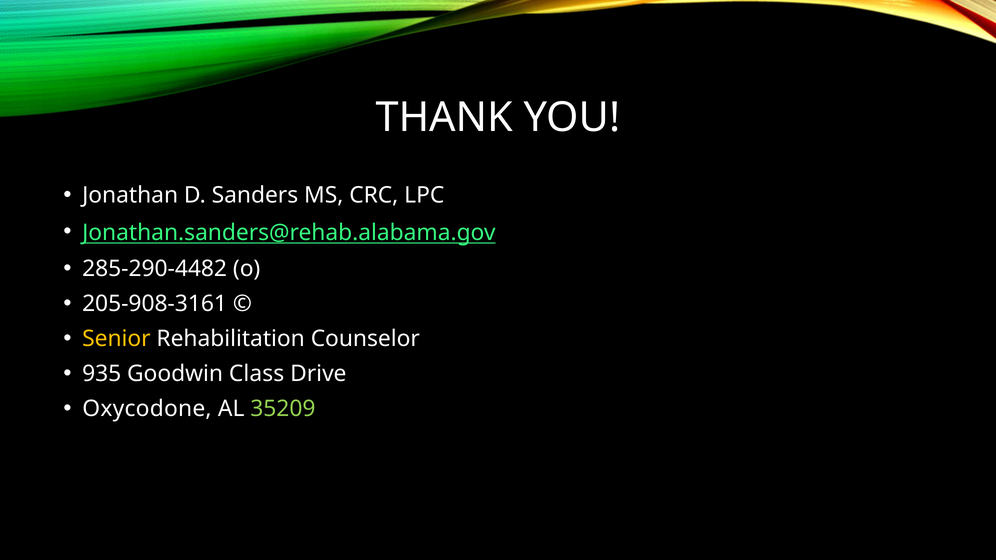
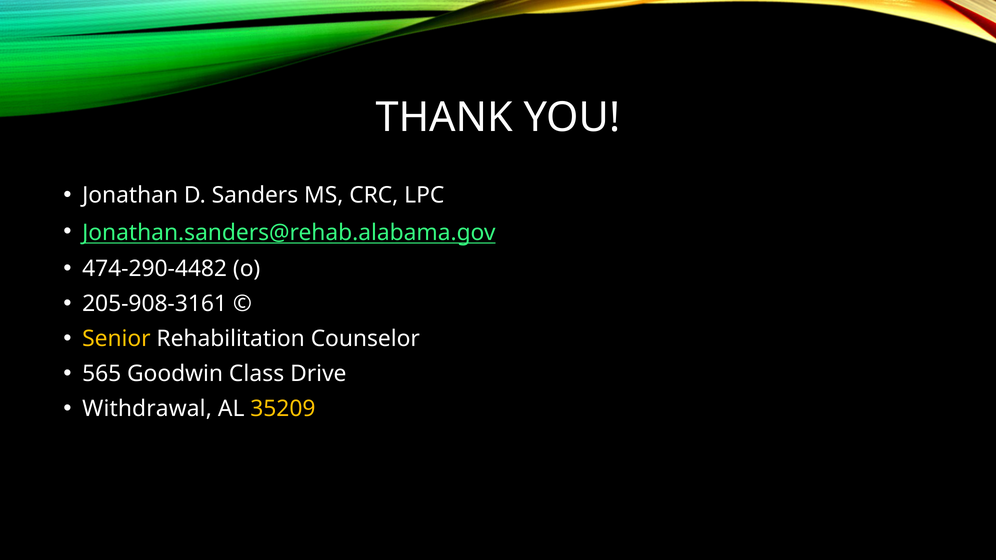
285-290-4482: 285-290-4482 -> 474-290-4482 (155, 269)
935: 935 -> 565 (102, 374)
Oxycodone: Oxycodone -> Withdrawal (147, 409)
35209 colour: light green -> yellow (283, 409)
